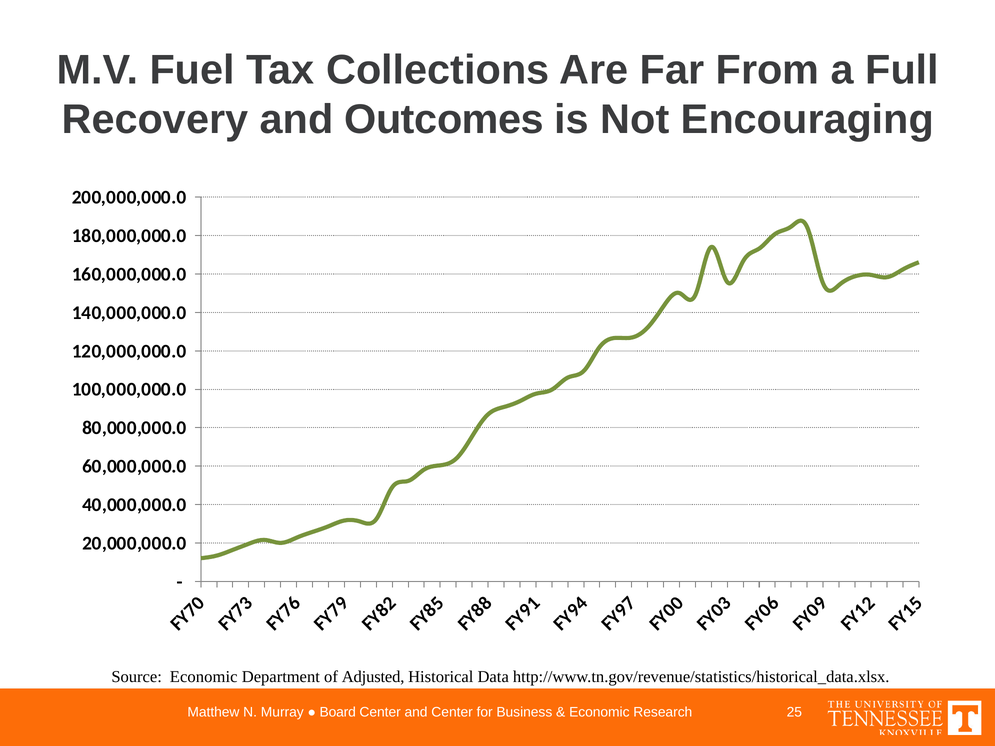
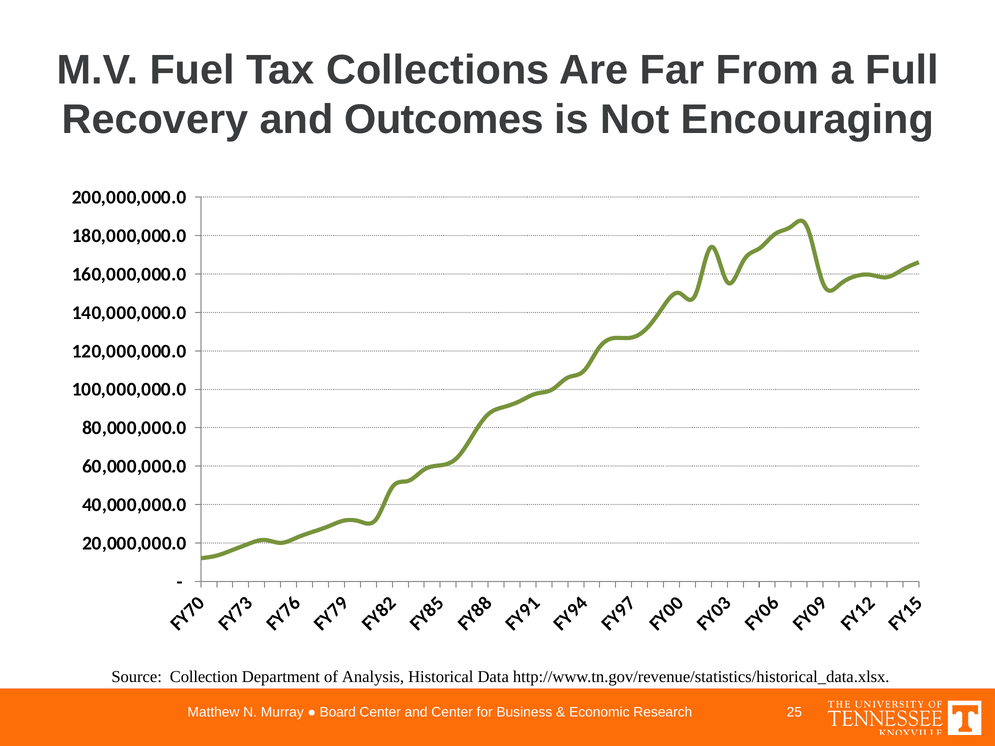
Source Economic: Economic -> Collection (204, 677)
Adjusted: Adjusted -> Analysis (373, 677)
